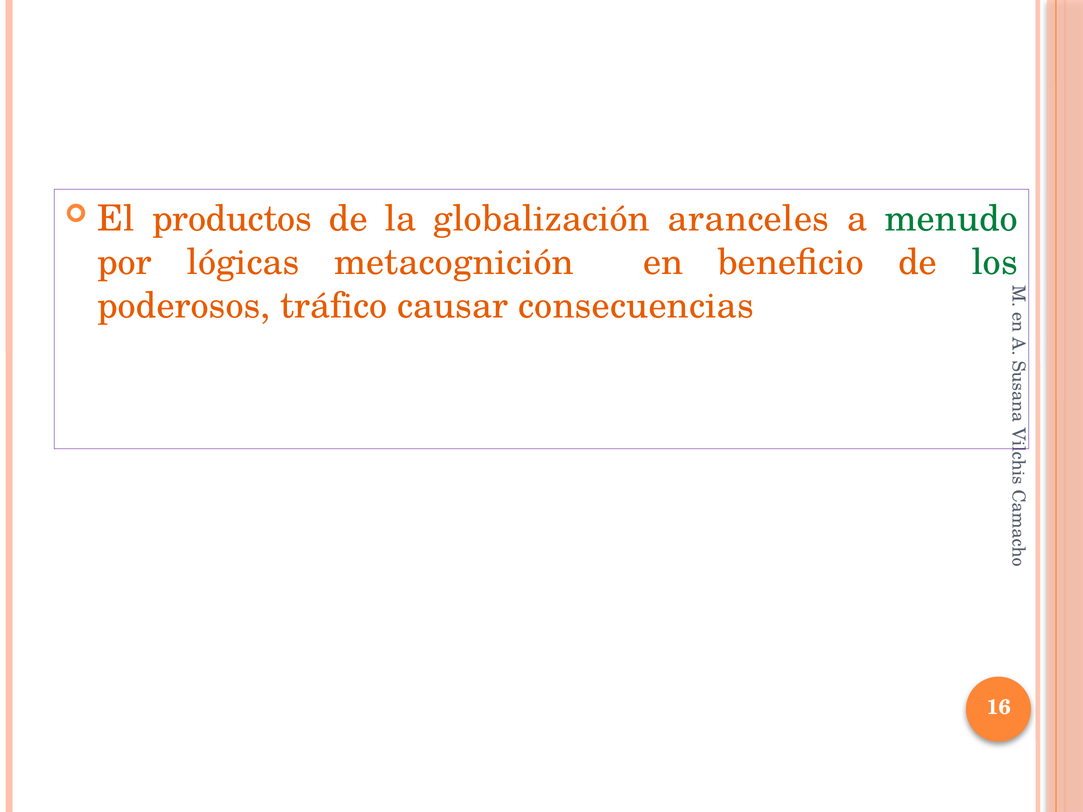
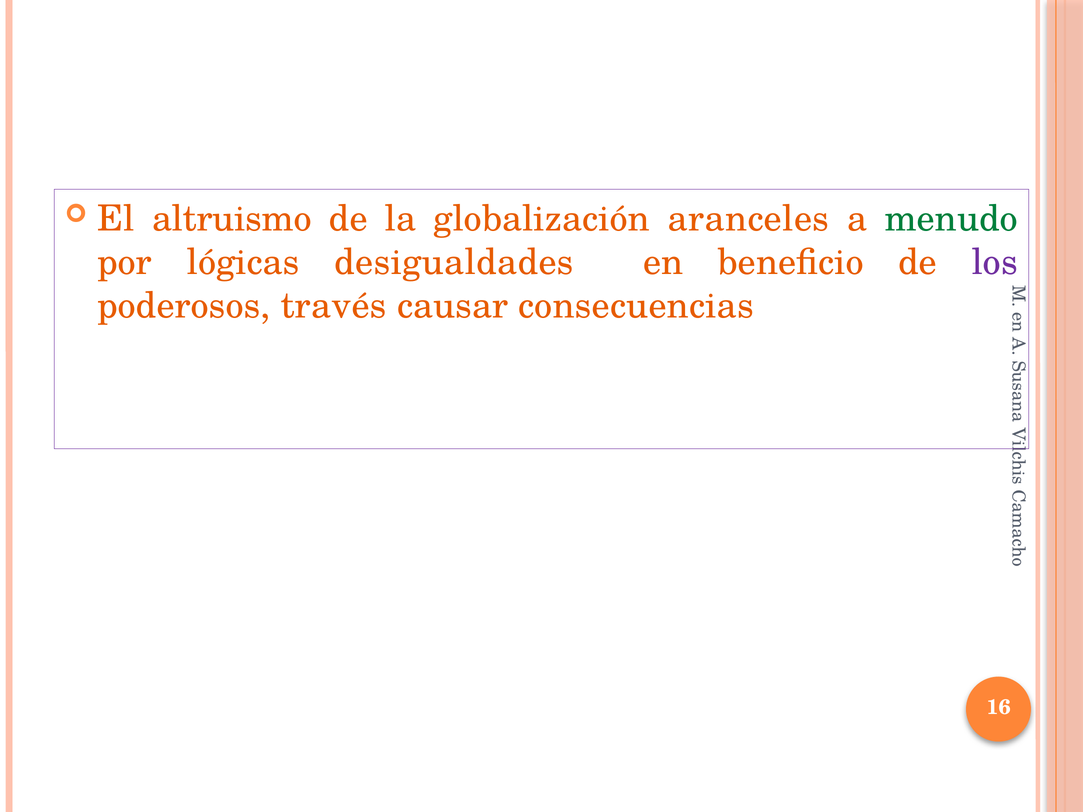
productos: productos -> altruismo (232, 219)
metacognición: metacognición -> desigualdades (454, 262)
los colour: green -> purple (995, 262)
tráfico: tráfico -> través (334, 306)
